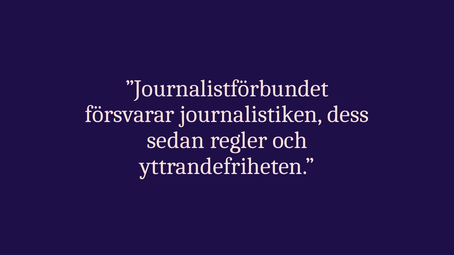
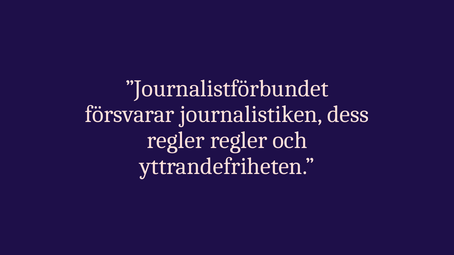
sedan: sedan -> regler (176, 140)
